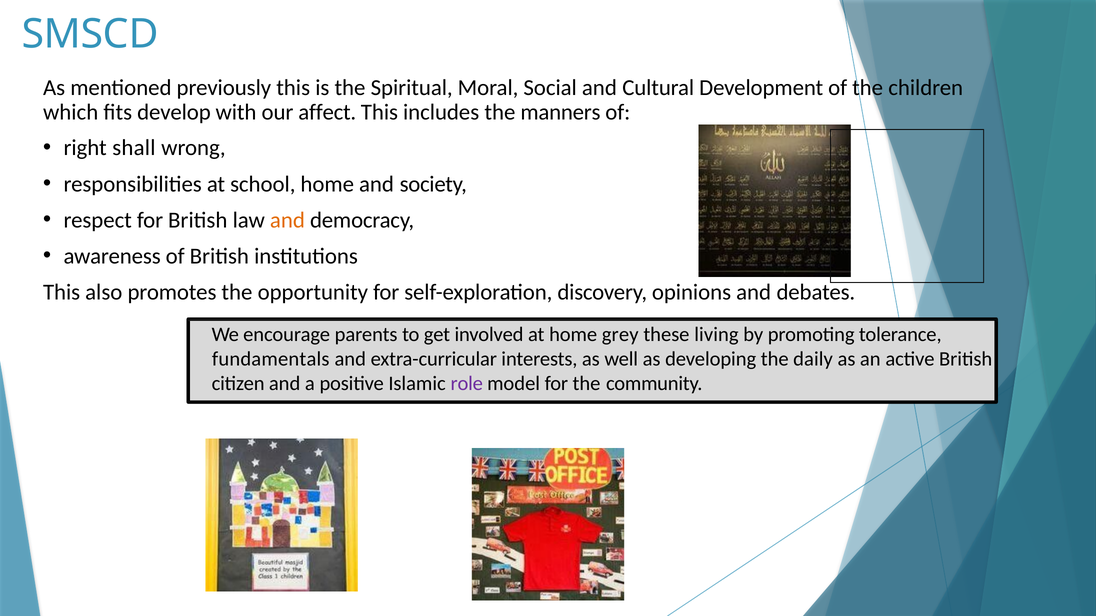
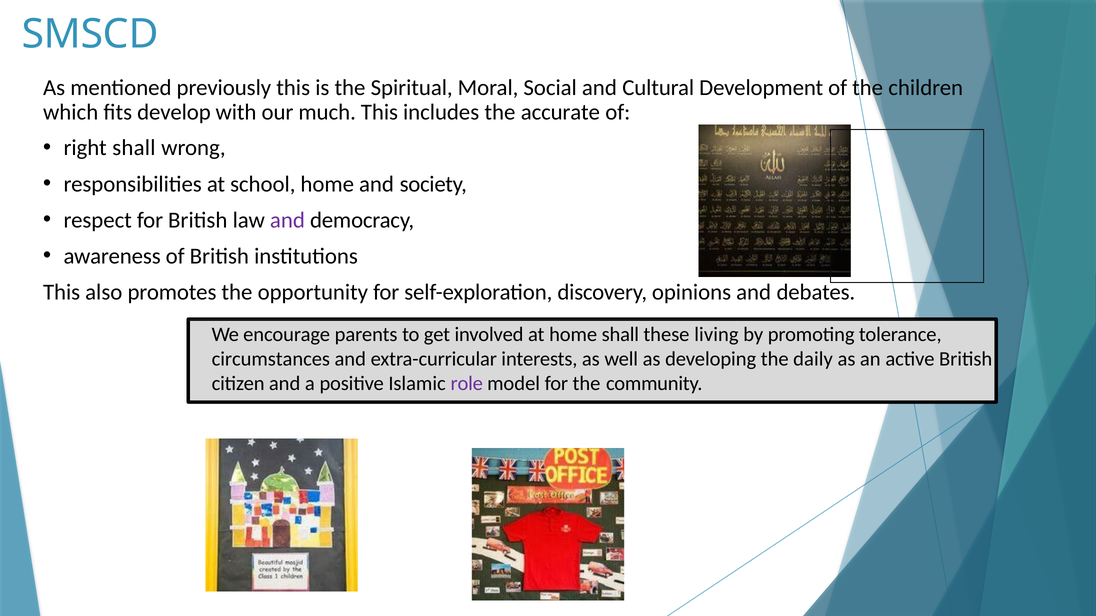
affect: affect -> much (327, 112)
manners: manners -> accurate (560, 112)
and colour: orange -> purple (287, 220)
home grey: grey -> shall (620, 335)
fundamentals: fundamentals -> circumstances (271, 359)
